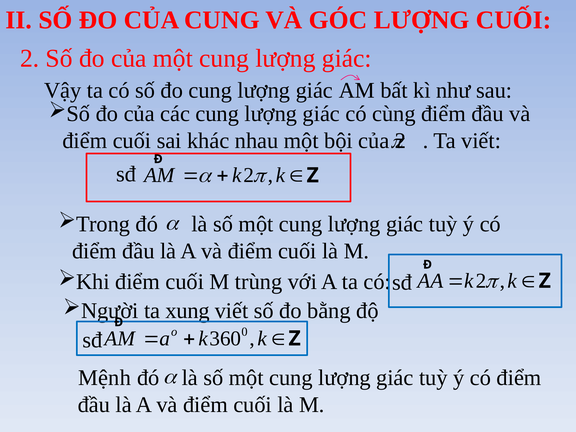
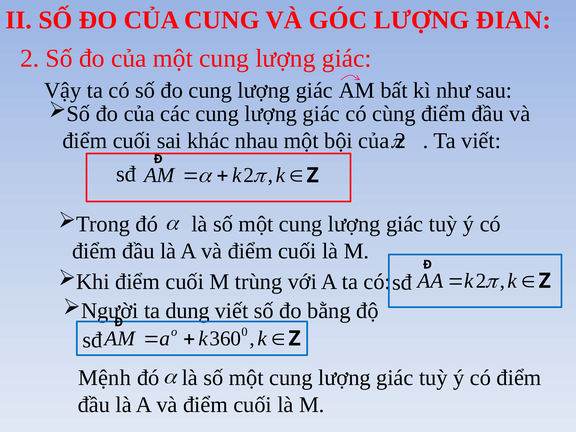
LƯỢNG CUỐI: CUỐI -> ĐIAN (513, 20)
xung: xung -> dung (188, 311)
